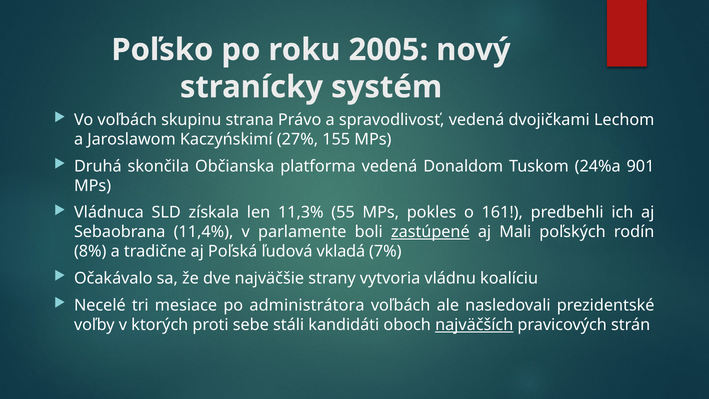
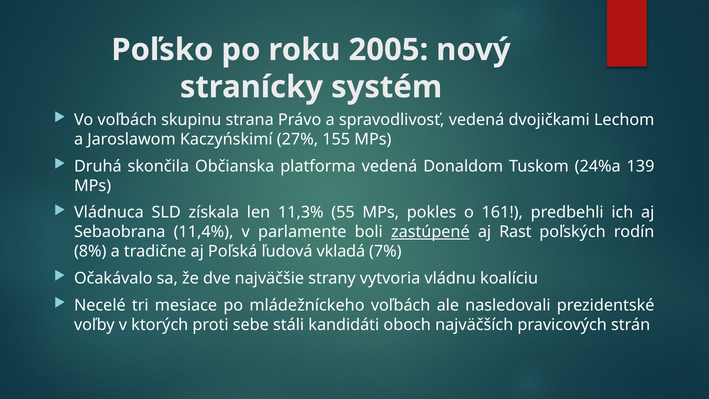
901: 901 -> 139 (641, 166)
Mali: Mali -> Rast (515, 232)
administrátora: administrátora -> mládežníckeho (307, 305)
najväčších underline: present -> none (474, 325)
